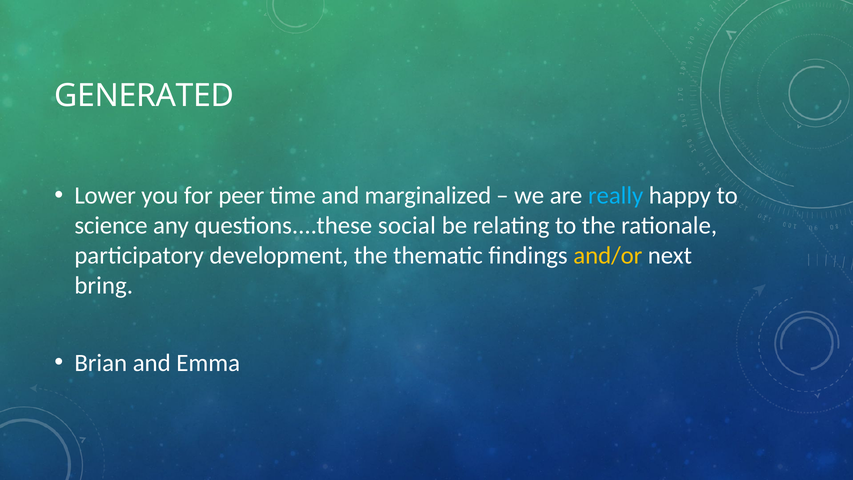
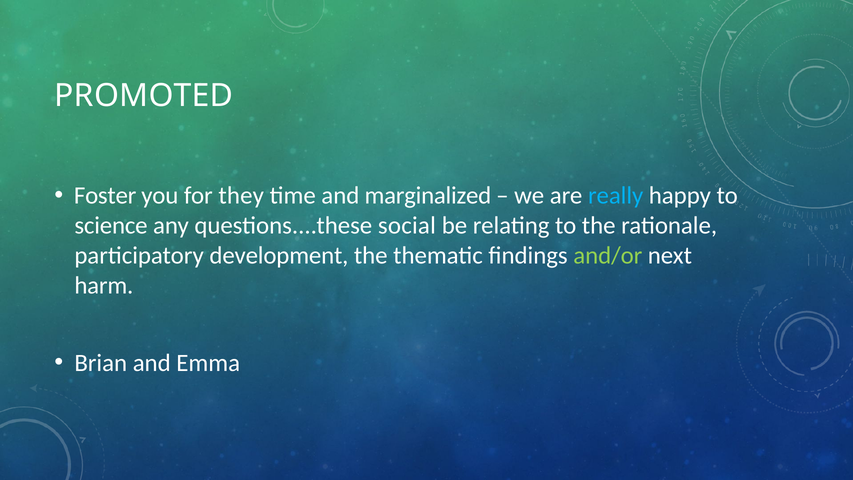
GENERATED: GENERATED -> PROMOTED (144, 96)
Lower: Lower -> Foster (105, 196)
peer: peer -> they (241, 196)
and/or colour: yellow -> light green (608, 255)
bring: bring -> harm (104, 285)
